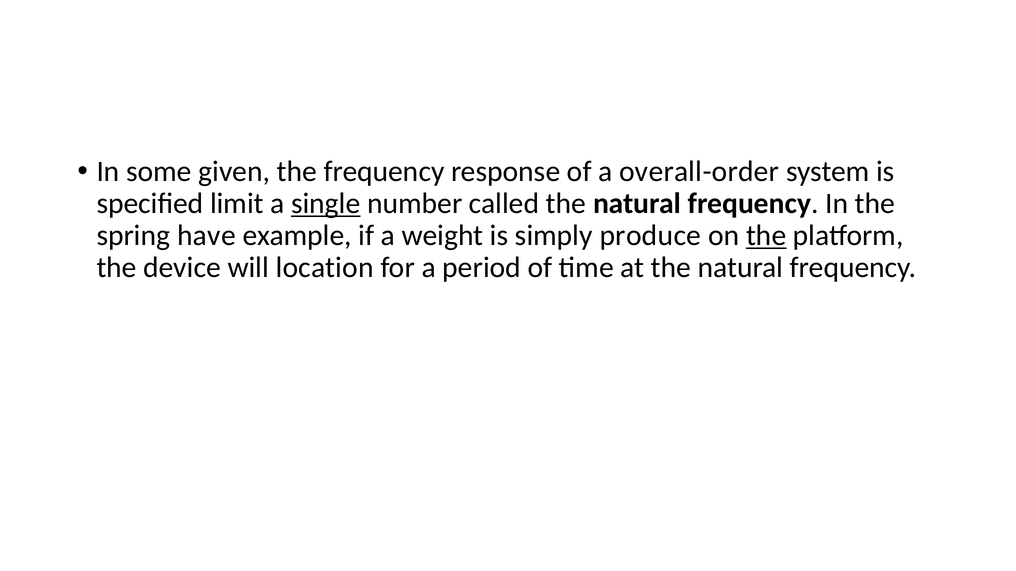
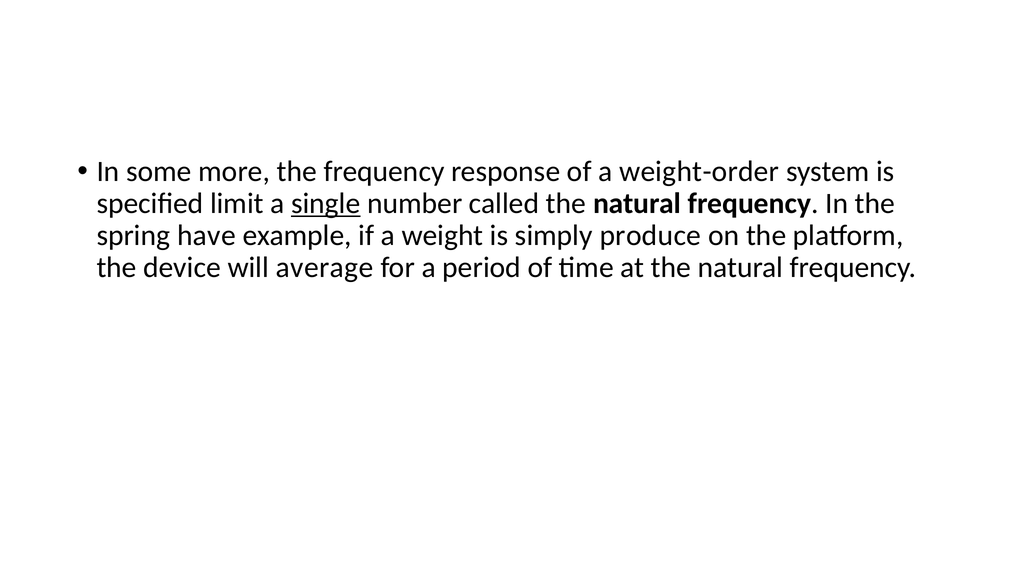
given: given -> more (234, 172)
overall-order: overall-order -> weight-order (699, 172)
the underline: present -> none (766, 236)
location: location -> average (325, 268)
